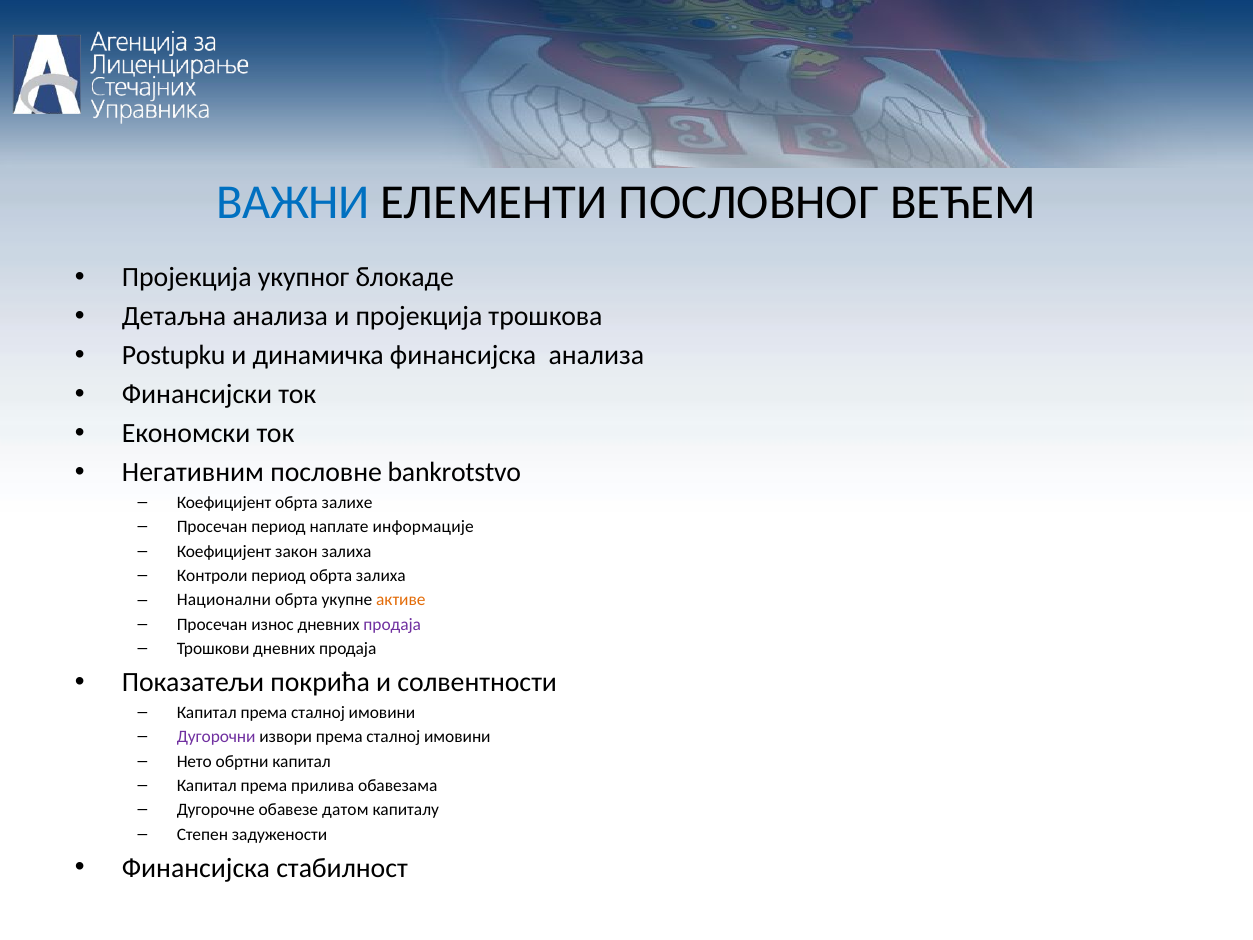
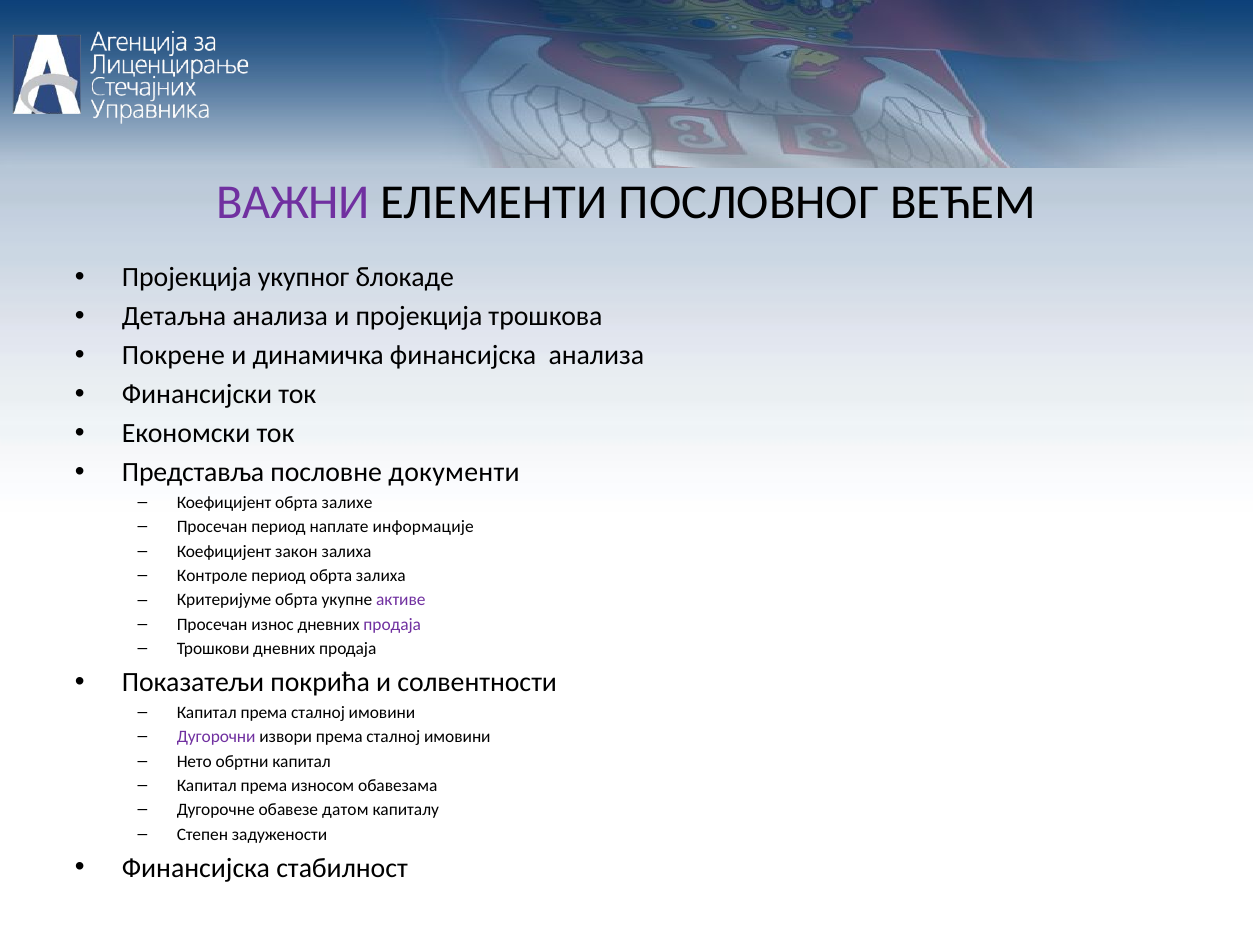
ВАЖНИ colour: blue -> purple (293, 202)
Postupku: Postupku -> Покрене (174, 356)
Негативним: Негативним -> Представља (193, 472)
bankrotstvo: bankrotstvo -> документи (454, 472)
Контроли: Контроли -> Контроле (212, 576)
Национални: Национални -> Критеријуме (224, 600)
активе colour: orange -> purple (401, 600)
прилива: прилива -> износом (323, 786)
